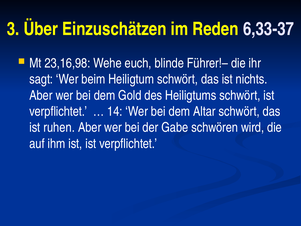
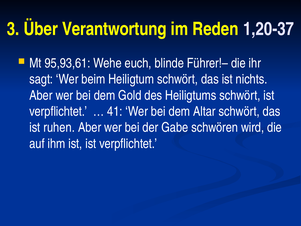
Einzuschätzen: Einzuschätzen -> Verantwortung (114, 29)
6,33-37: 6,33-37 -> 1,20-37 (269, 29)
23,16,98: 23,16,98 -> 95,93,61 (67, 63)
14: 14 -> 41 (115, 111)
